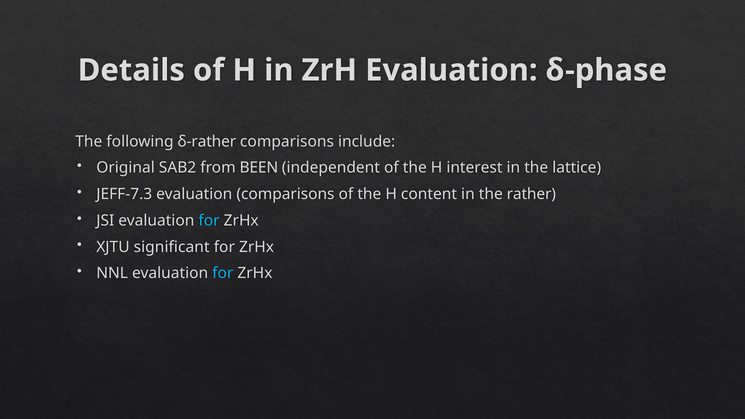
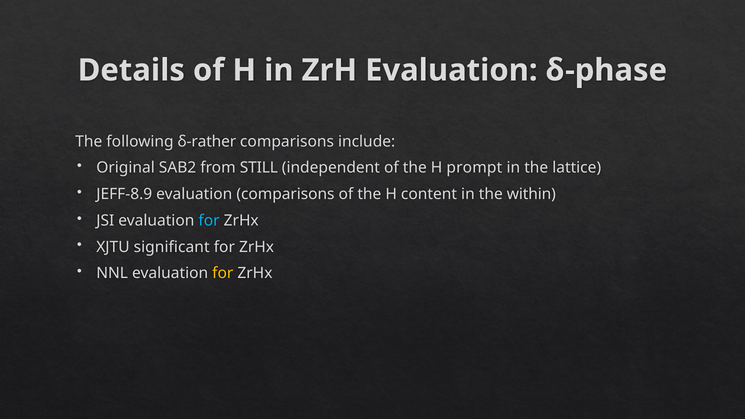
BEEN: BEEN -> STILL (259, 168)
interest: interest -> prompt (474, 168)
JEFF-7.3: JEFF-7.3 -> JEFF-8.9 (124, 194)
rather: rather -> within (531, 194)
for colour: light blue -> yellow (223, 273)
